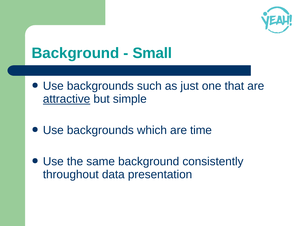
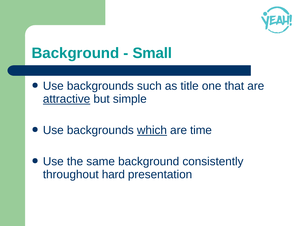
just: just -> title (190, 86)
which underline: none -> present (152, 130)
data: data -> hard (113, 174)
